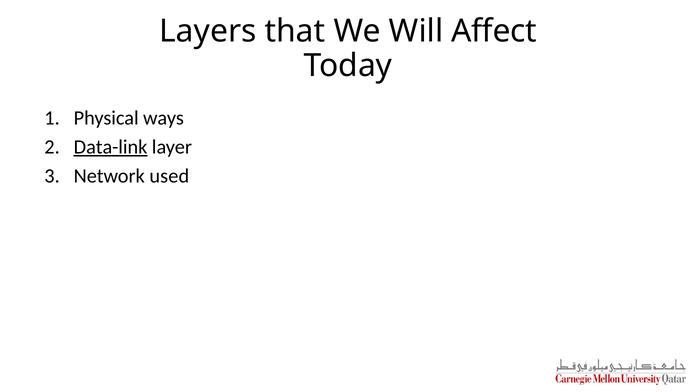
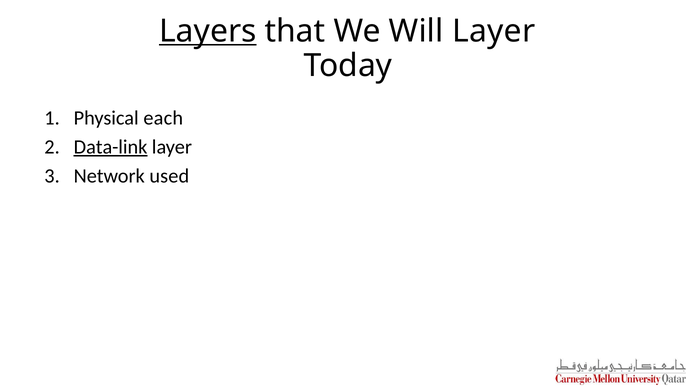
Layers underline: none -> present (208, 31)
Will Affect: Affect -> Layer (494, 31)
ways: ways -> each (163, 118)
